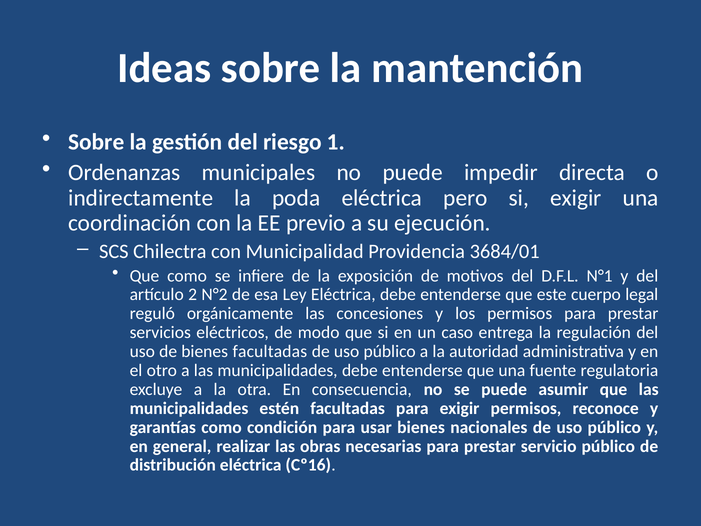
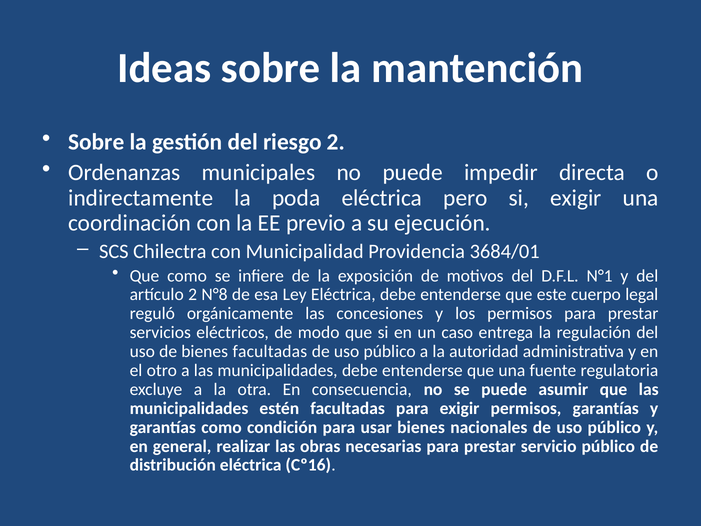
riesgo 1: 1 -> 2 (336, 142)
N°2: N°2 -> N°8 (215, 295)
permisos reconoce: reconoce -> garantías (606, 408)
